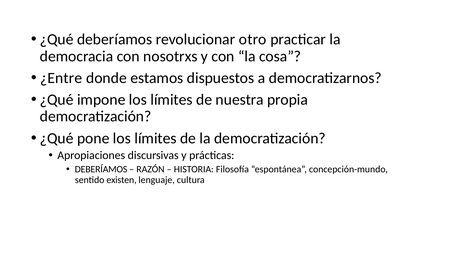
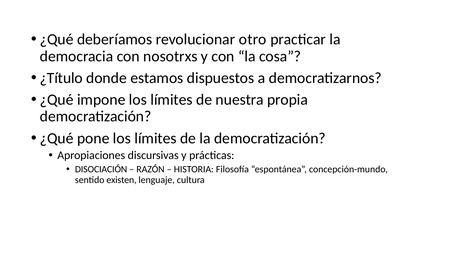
¿Entre: ¿Entre -> ¿Título (61, 78)
DEBERÍAMOS: DEBERÍAMOS -> DISOCIACIÓN (101, 170)
